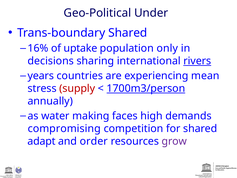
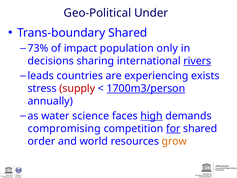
16%: 16% -> 73% (38, 48)
uptake: uptake -> impact (81, 48)
years: years -> leads (41, 76)
mean: mean -> exists (205, 76)
making: making -> science (91, 116)
high underline: none -> present (152, 116)
for underline: none -> present (173, 128)
adapt: adapt -> order (41, 141)
order: order -> world (94, 141)
grow colour: purple -> orange (174, 141)
